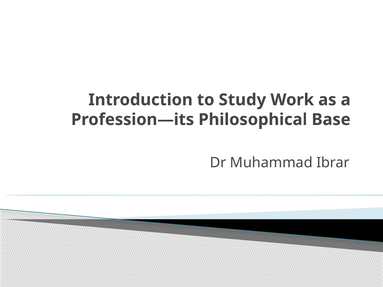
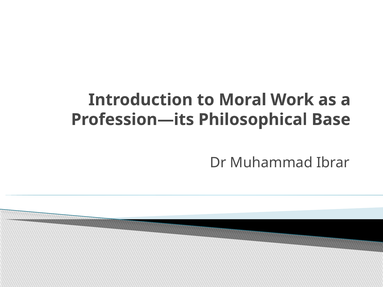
Study: Study -> Moral (243, 100)
